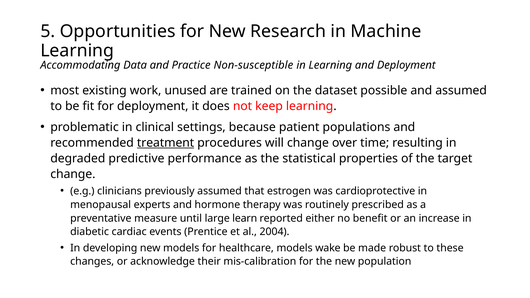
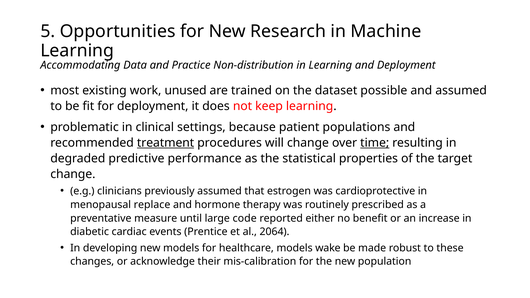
Non-susceptible: Non-susceptible -> Non-distribution (253, 65)
time underline: none -> present (375, 143)
experts: experts -> replace (152, 205)
learn: learn -> code (245, 218)
2004: 2004 -> 2064 (275, 232)
